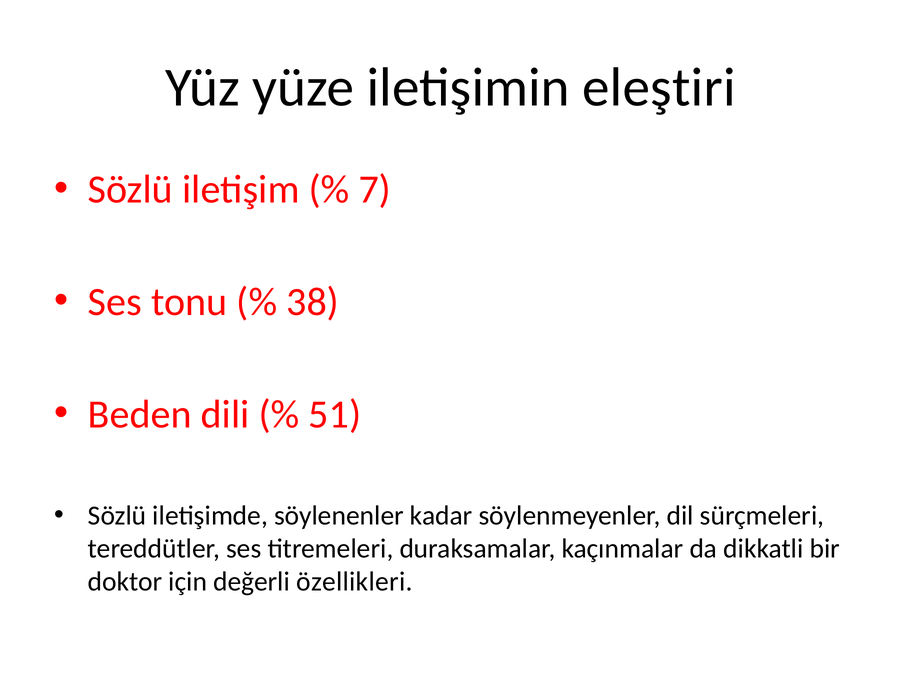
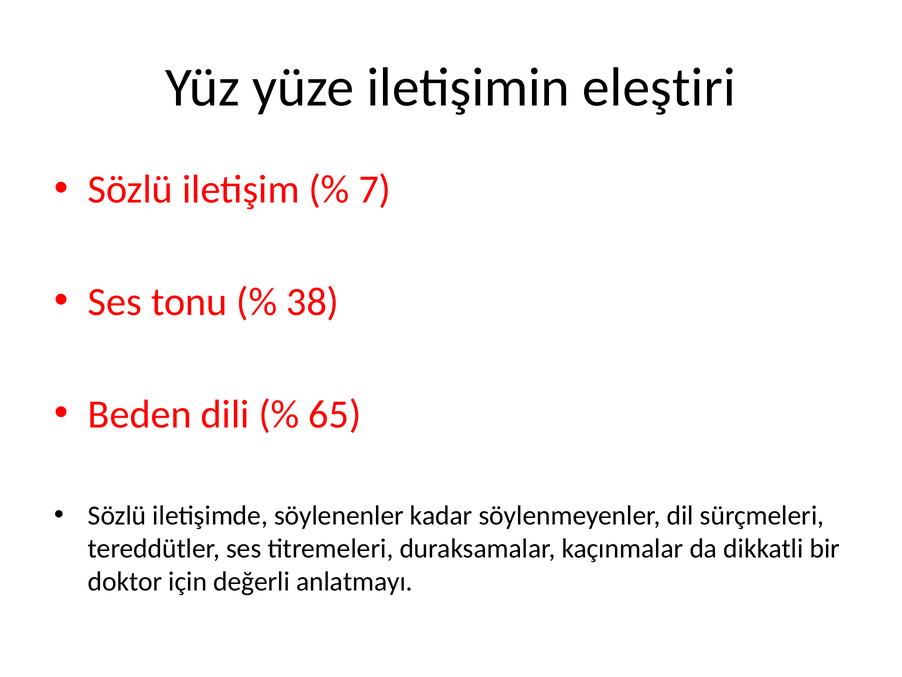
51: 51 -> 65 (335, 414)
özellikleri: özellikleri -> anlatmayı (355, 581)
